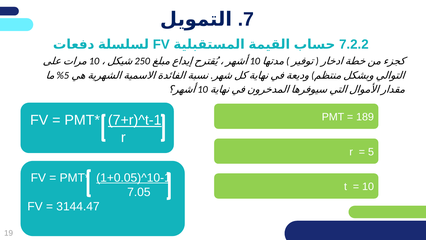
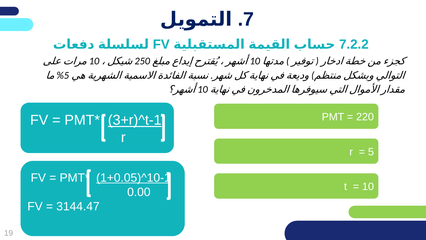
189: 189 -> 220 (365, 117)
7+r)^t-1: 7+r)^t-1 -> 3+r)^t-1 (135, 120)
7.05: 7.05 -> 0.00 (139, 192)
